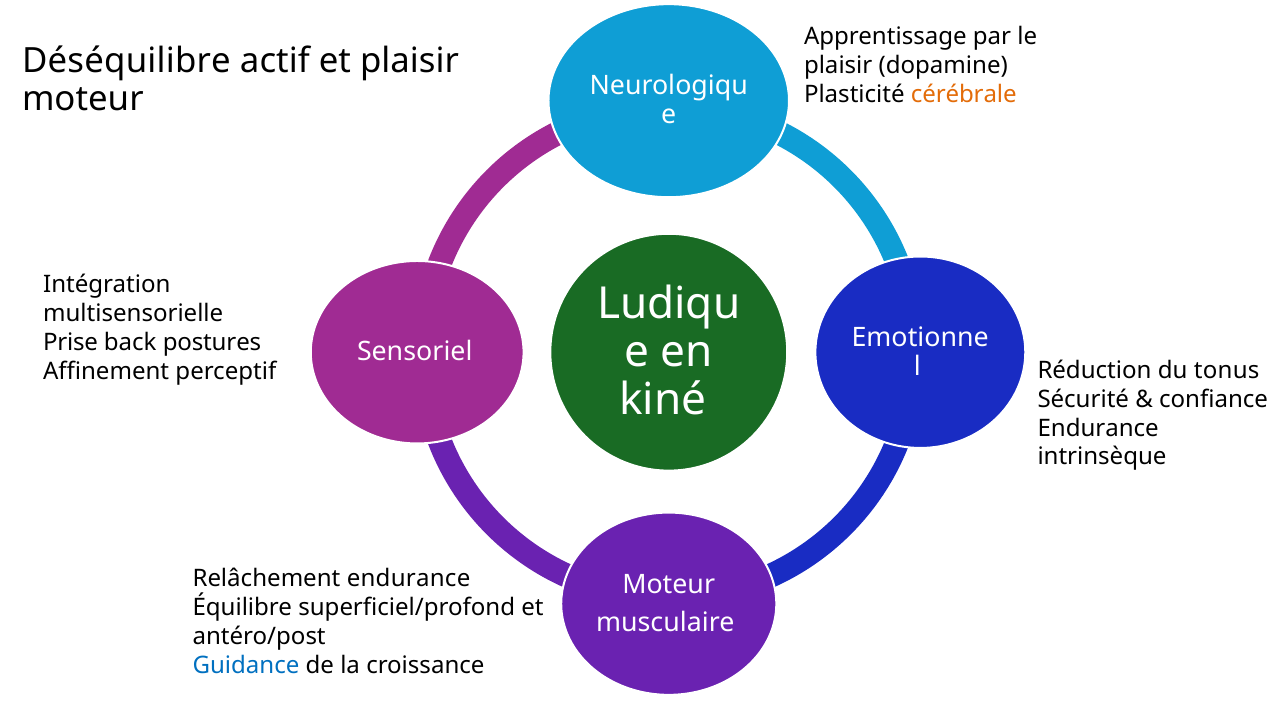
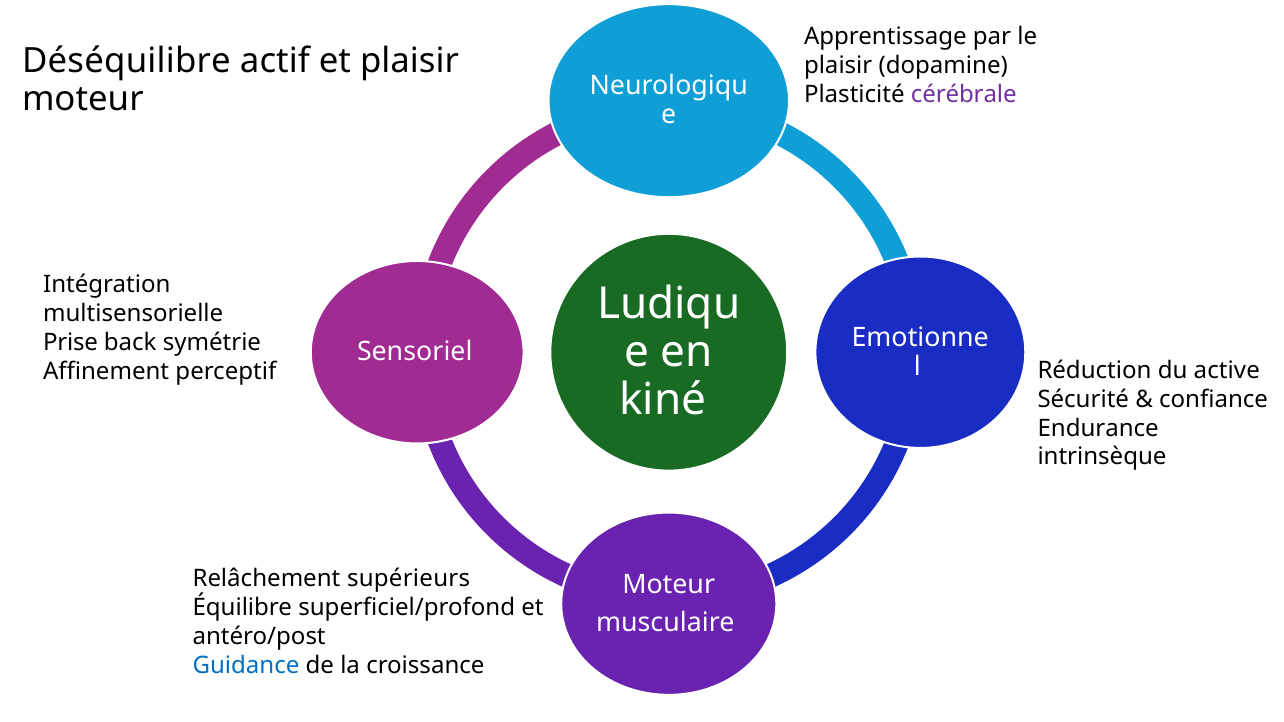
cérébrale colour: orange -> purple (964, 94)
postures: postures -> symétrie (212, 342)
tonus: tonus -> active (1227, 371)
Relâchement endurance: endurance -> supérieurs (409, 579)
